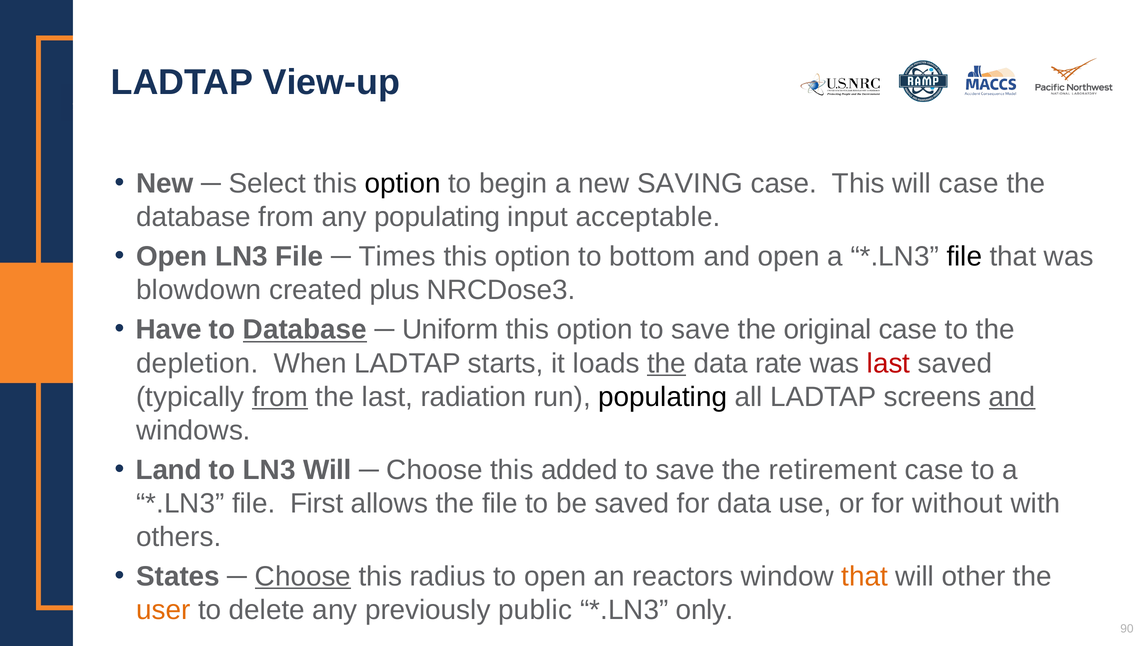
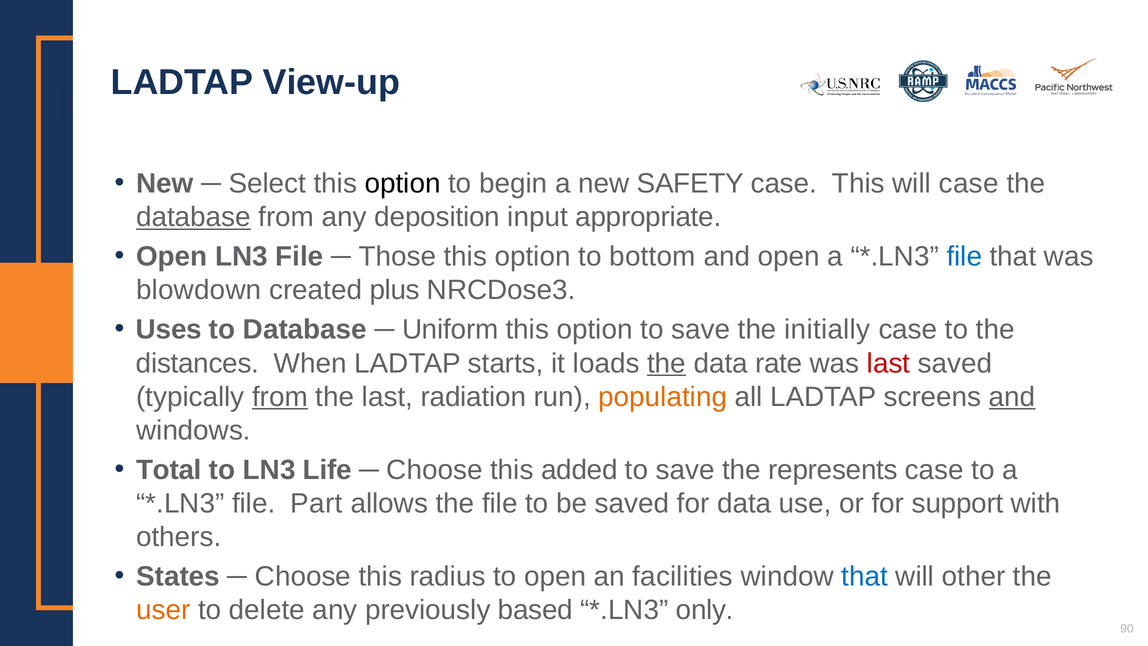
SAVING: SAVING -> SAFETY (690, 184)
database underline: none -> present (194, 217)
any populating: populating -> deposition (437, 217)
acceptable: acceptable -> appropriate (648, 217)
Times: Times -> Those (397, 257)
file colour: black -> blue (964, 257)
Have: Have -> Uses (169, 330)
Database underline: present -> none (305, 330)
original: original -> initially (827, 330)
depletion: depletion -> distances (197, 363)
populating colour: black -> orange (663, 397)
Land: Land -> Total (169, 470)
LN3 Will: Will -> Life (327, 470)
retirement: retirement -> represents (833, 470)
First: First -> Part (316, 503)
without: without -> support (958, 503)
Choose underline: present -> none (303, 576)
reactors: reactors -> facilities (683, 576)
that colour: orange -> blue (865, 576)
public: public -> based (535, 610)
